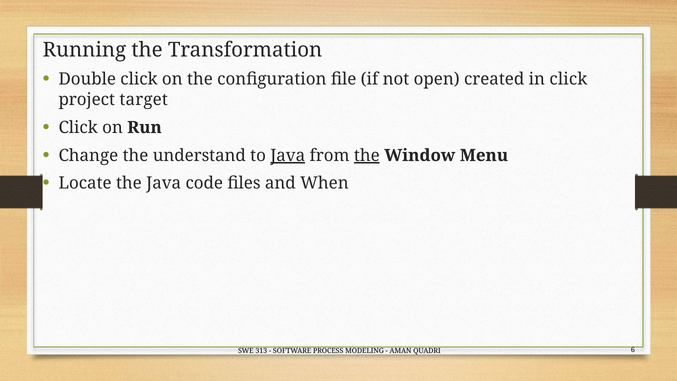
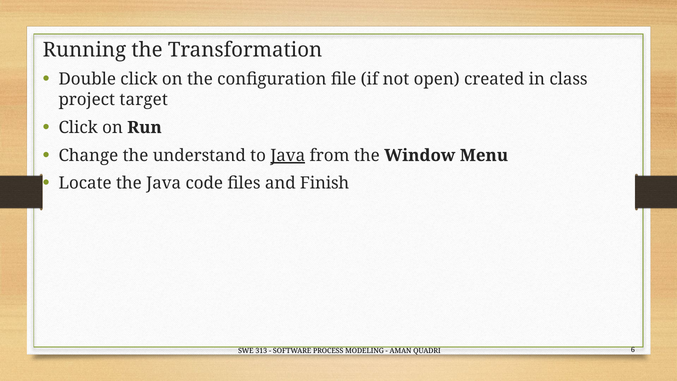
in click: click -> class (569, 79)
the underline: present -> none (367, 155)
When: When -> Finish (325, 183)
